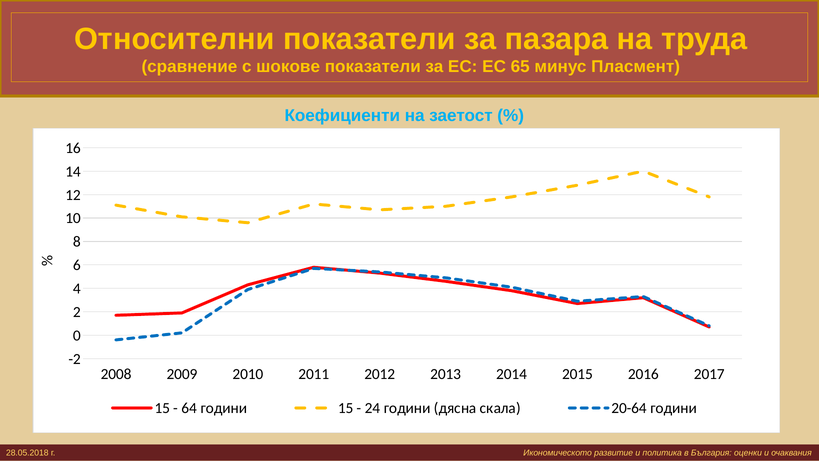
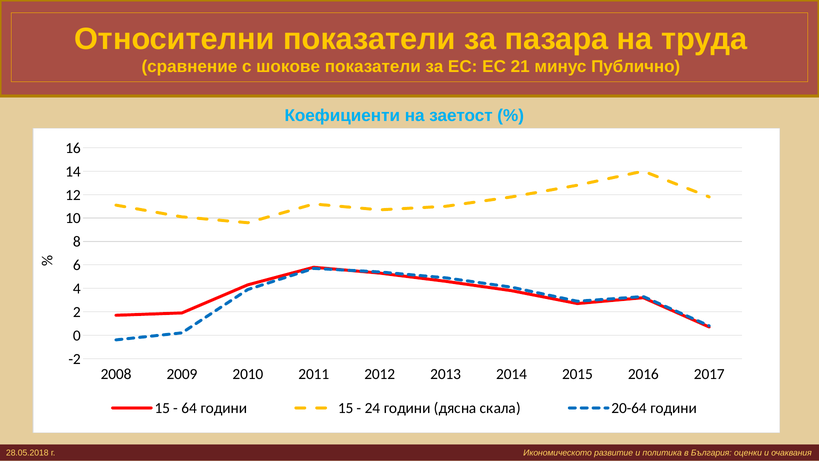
65: 65 -> 21 (520, 67)
Пласмент: Пласмент -> Публично (636, 67)
